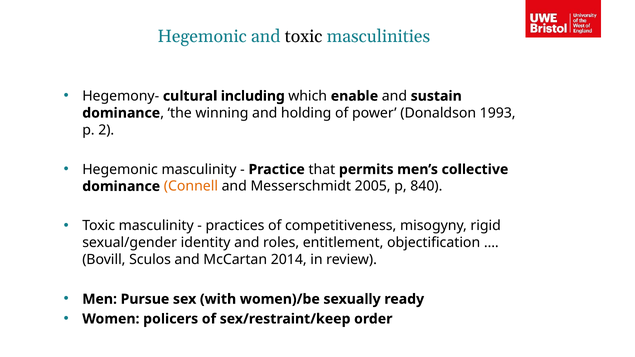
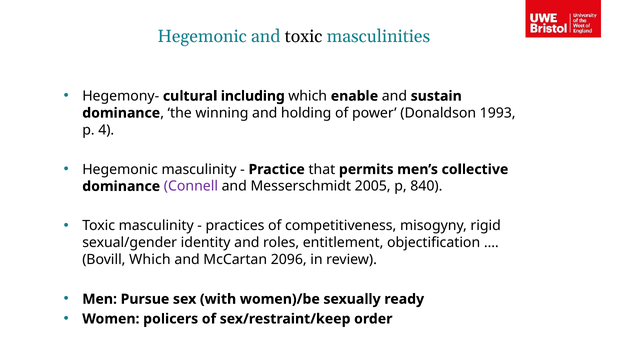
2: 2 -> 4 (106, 130)
Connell colour: orange -> purple (191, 186)
Sculos: Sculos -> Which (150, 260)
2014: 2014 -> 2096 (289, 260)
